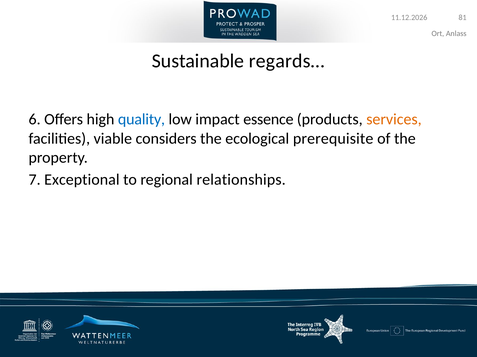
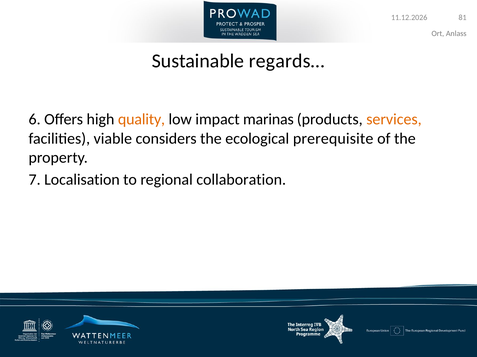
quality colour: blue -> orange (141, 120)
essence: essence -> marinas (268, 120)
Exceptional: Exceptional -> Localisation (82, 180)
relationships: relationships -> collaboration (241, 180)
